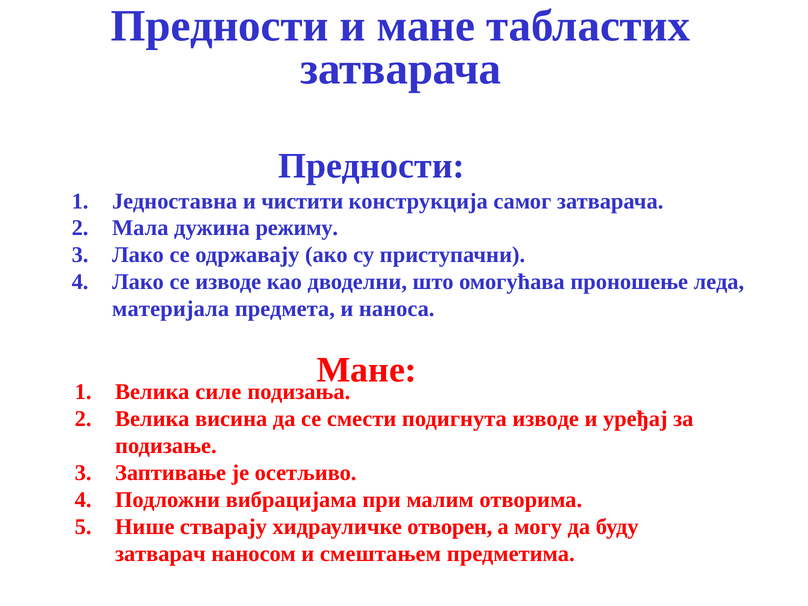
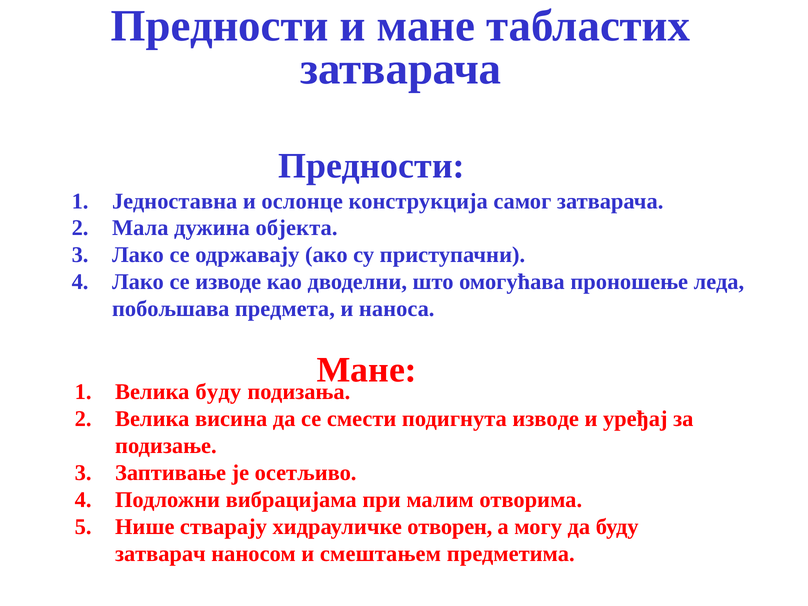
чистити: чистити -> ослонце (302, 201)
режиму: режиму -> објекта (297, 228)
материјала: материјала -> побољшава (171, 309)
Велика силе: силе -> буду (218, 392)
